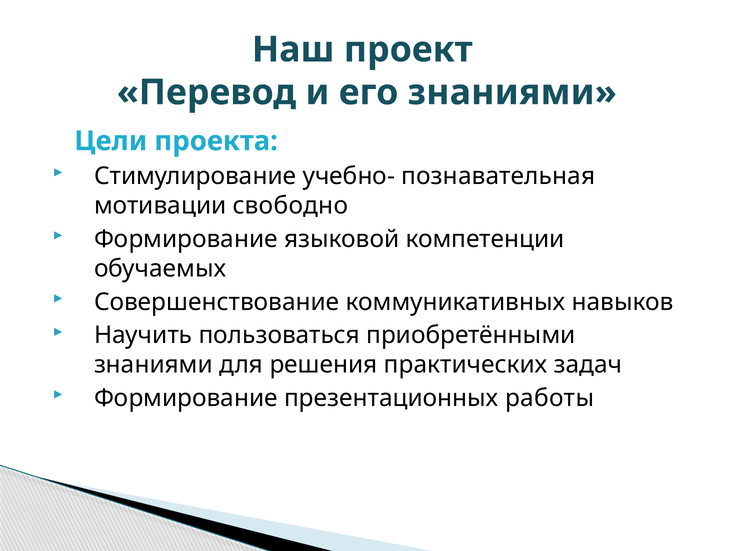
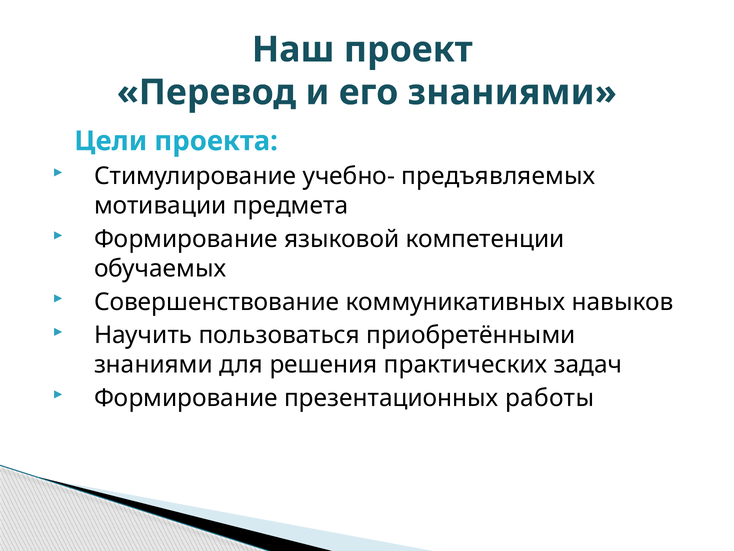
познавательная: познавательная -> предъявляемых (498, 176)
свободно: свободно -> предмета (290, 205)
